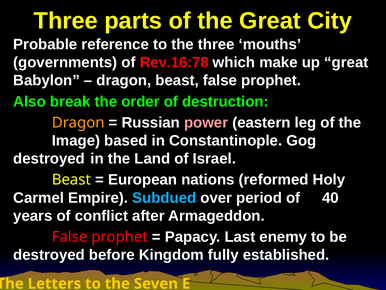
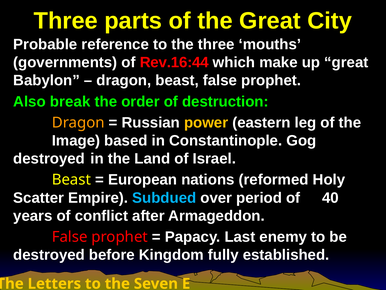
Rev.16:78: Rev.16:78 -> Rev.16:44 (174, 62)
power colour: pink -> yellow (206, 122)
Carmel: Carmel -> Scatter (39, 197)
